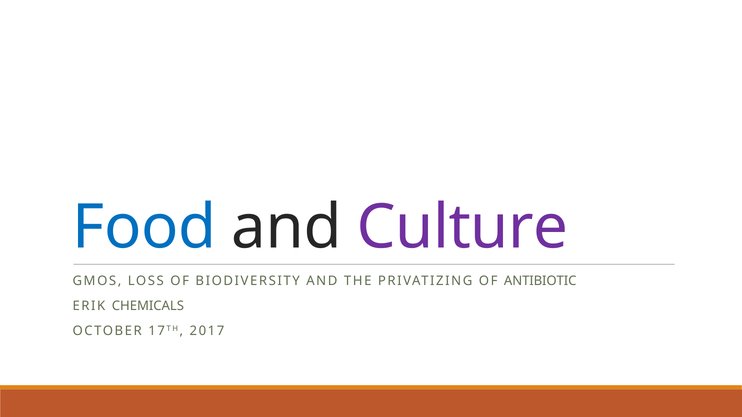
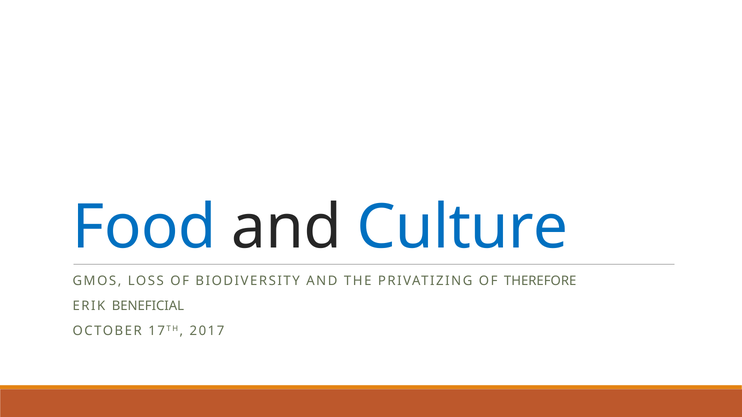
Culture colour: purple -> blue (462, 227)
ANTIBIOTIC: ANTIBIOTIC -> THEREFORE (540, 281)
CHEMICALS: CHEMICALS -> BENEFICIAL (148, 306)
